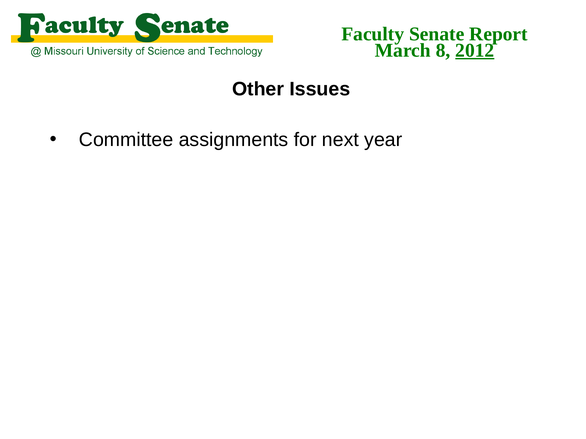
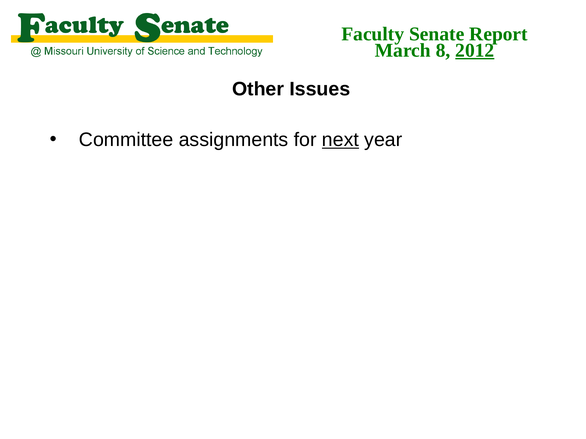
next underline: none -> present (340, 140)
